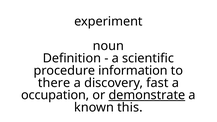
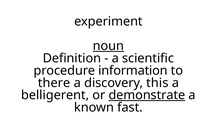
noun underline: none -> present (108, 46)
fast: fast -> this (157, 83)
occupation: occupation -> belligerent (55, 95)
this: this -> fast (130, 107)
